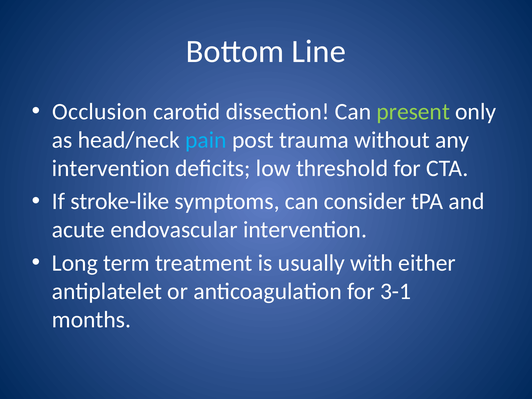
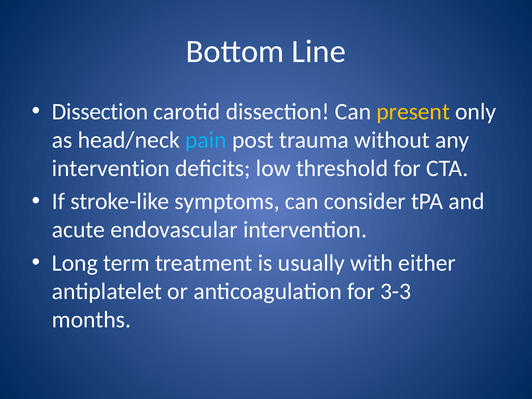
Occlusion: Occlusion -> Dissection (100, 112)
present colour: light green -> yellow (413, 112)
3-1: 3-1 -> 3-3 (396, 291)
